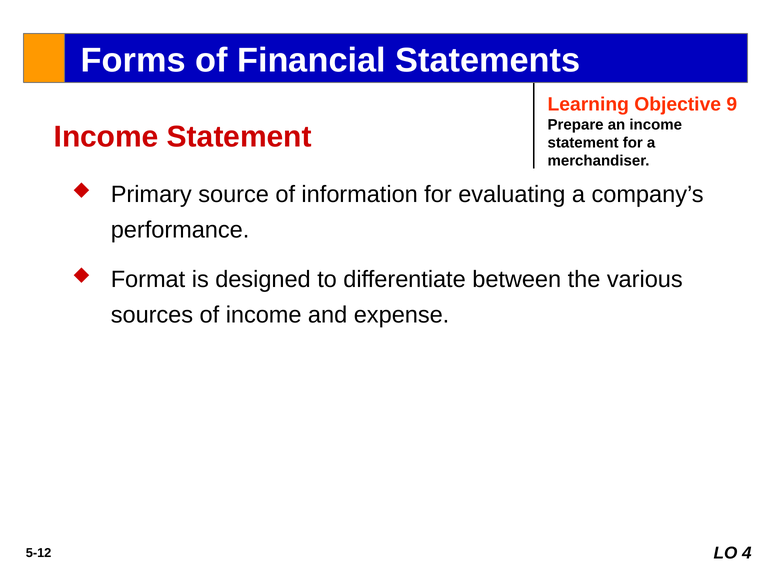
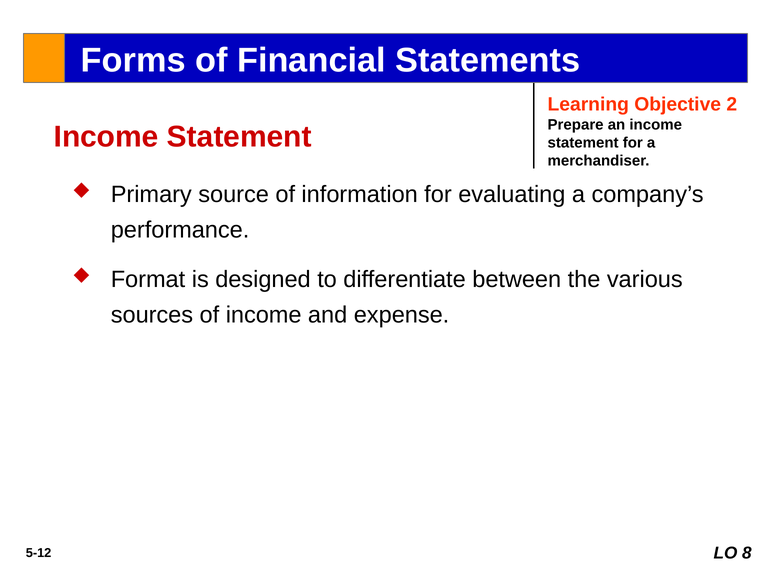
9: 9 -> 2 (732, 105)
4: 4 -> 8 (747, 553)
